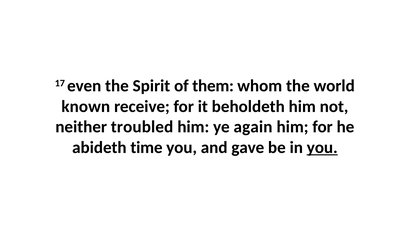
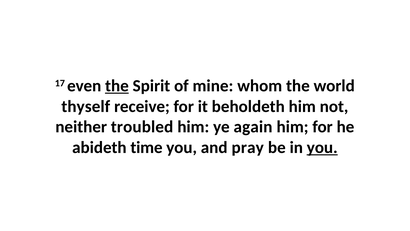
the underline: none -> present (117, 86)
them: them -> mine (213, 86)
known: known -> thyself (86, 106)
gave: gave -> pray (248, 147)
